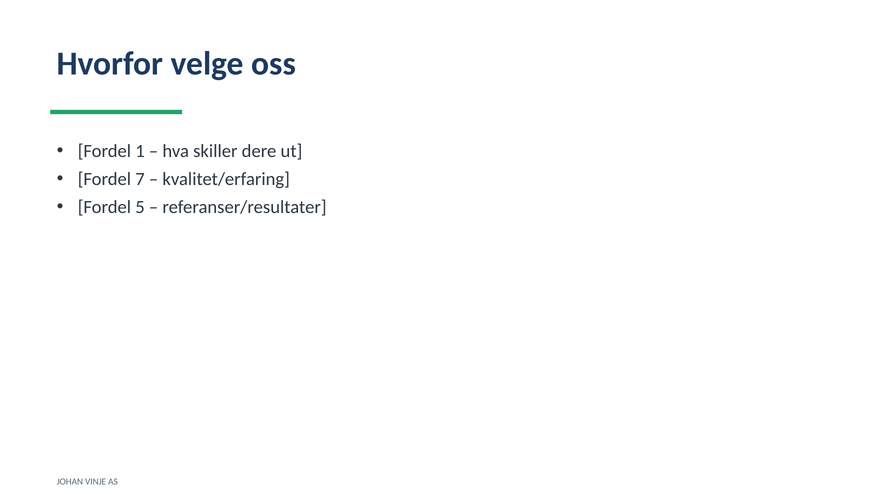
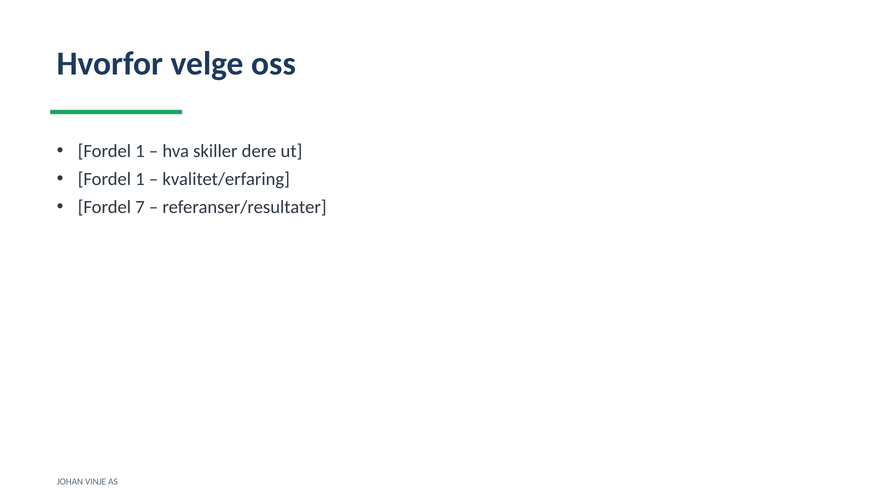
7: 7 -> 1 (140, 179)
5: 5 -> 7 (140, 207)
